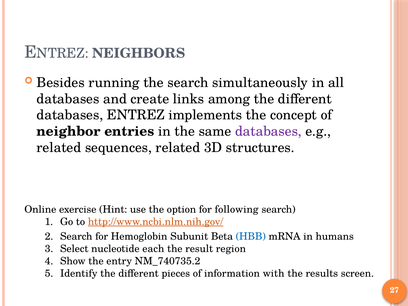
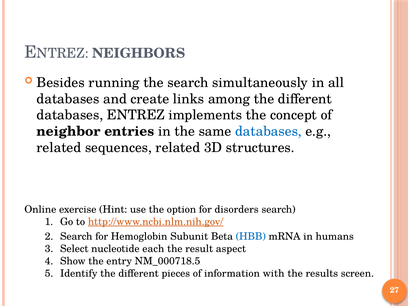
databases colour: purple -> blue (268, 131)
following: following -> disorders (237, 209)
region: region -> aspect (231, 249)
NM_740735.2: NM_740735.2 -> NM_000718.5 (167, 261)
